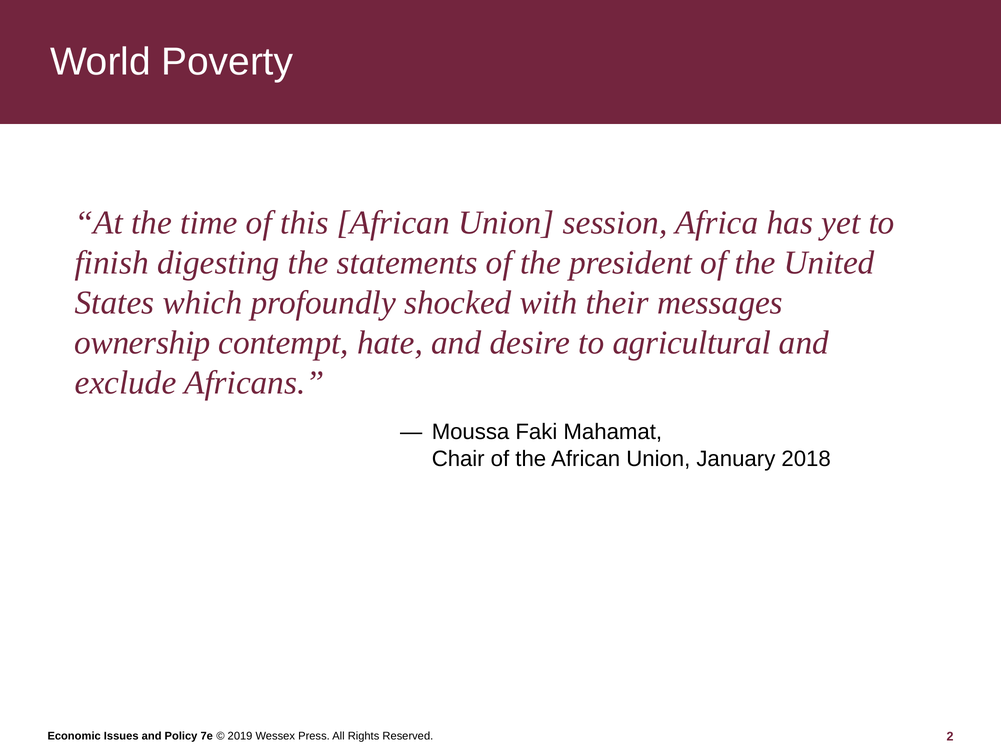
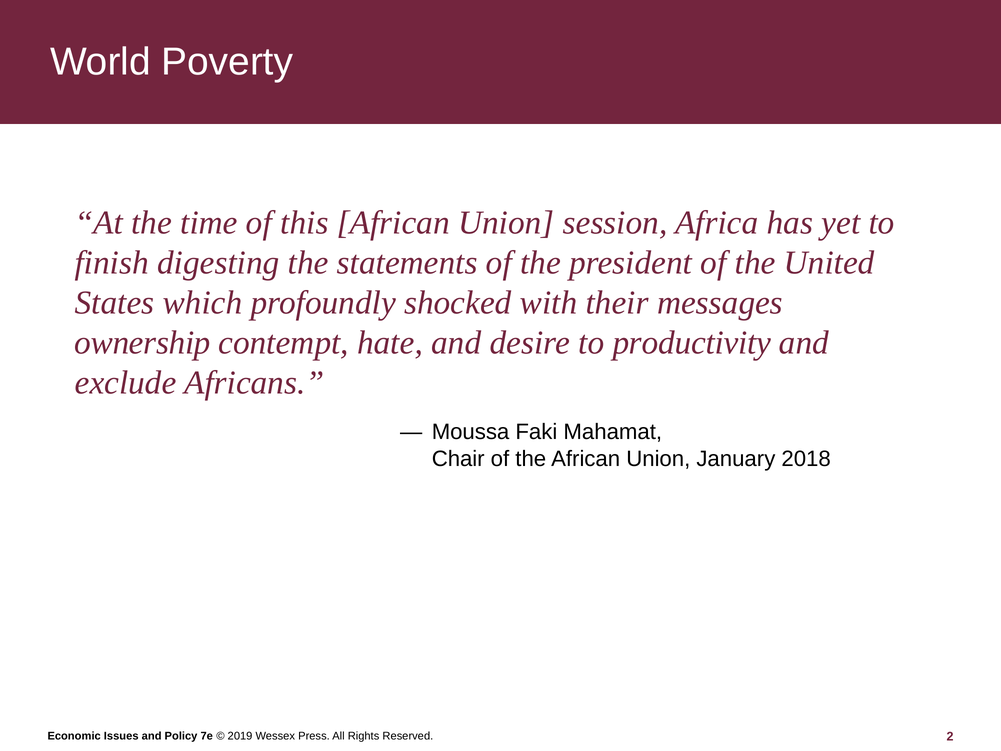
agricultural: agricultural -> productivity (692, 343)
